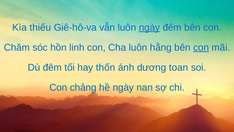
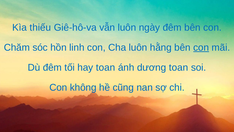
ngày underline: present -> none (149, 27)
hay thốn: thốn -> toan (106, 67)
chảng: chảng -> không (83, 87)
hề ngày: ngày -> cũng (123, 87)
